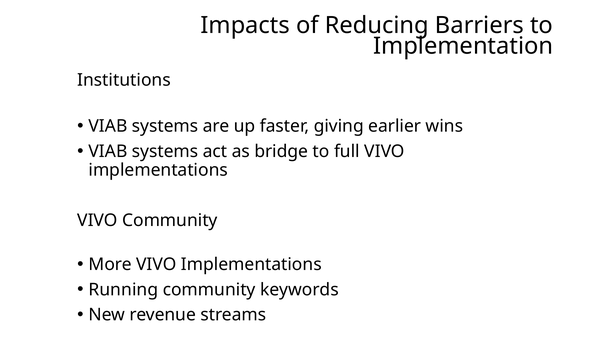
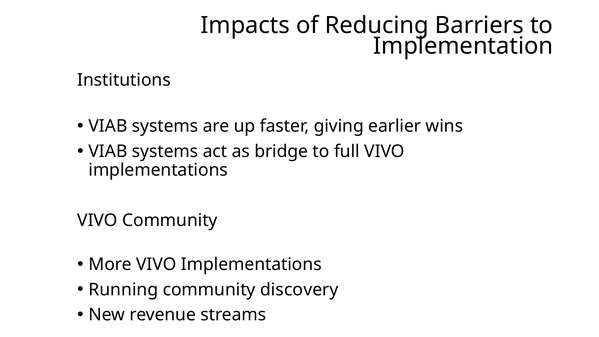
keywords: keywords -> discovery (299, 290)
